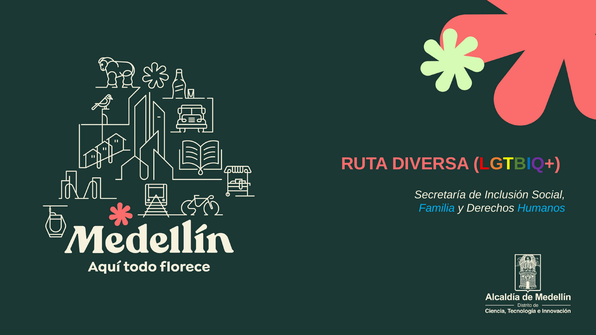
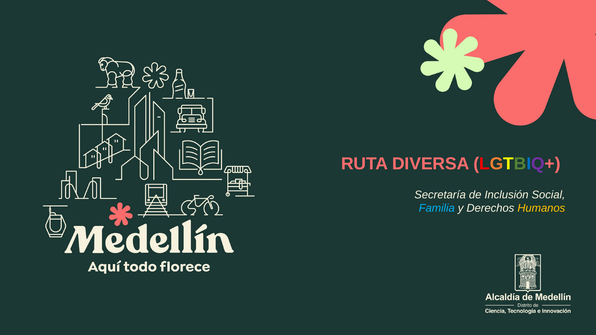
Humanos colour: light blue -> yellow (541, 208)
